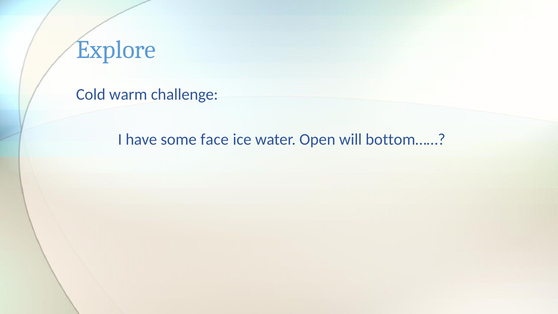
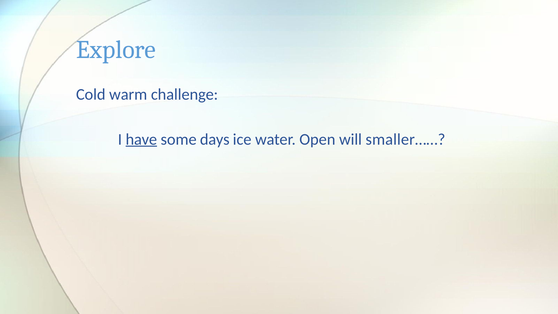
have underline: none -> present (141, 139)
face: face -> days (215, 139)
bottom……: bottom…… -> smaller…… (405, 139)
